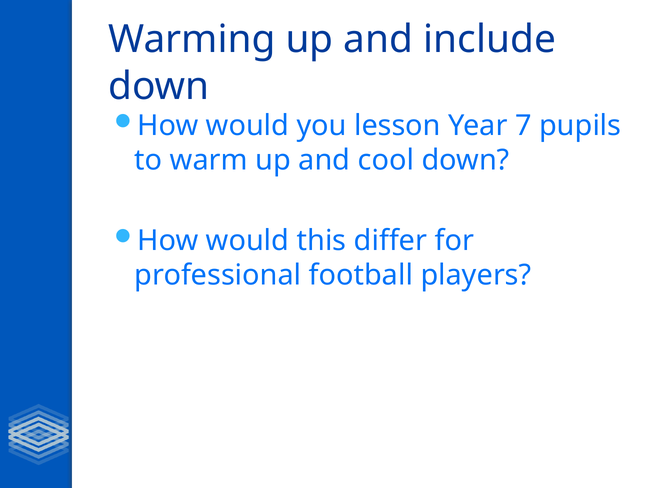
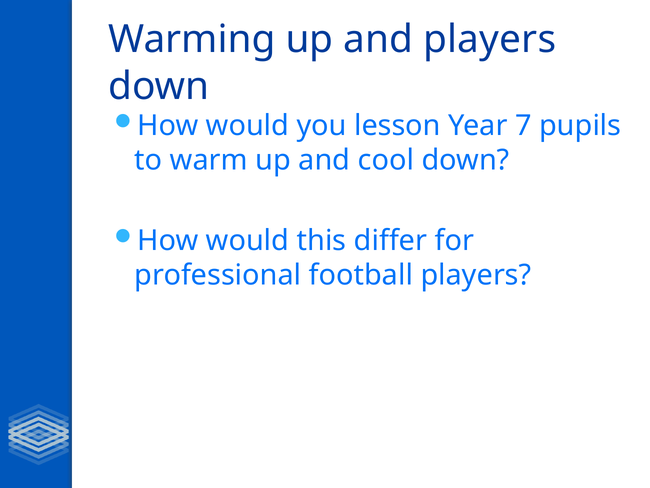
and include: include -> players (490, 40)
